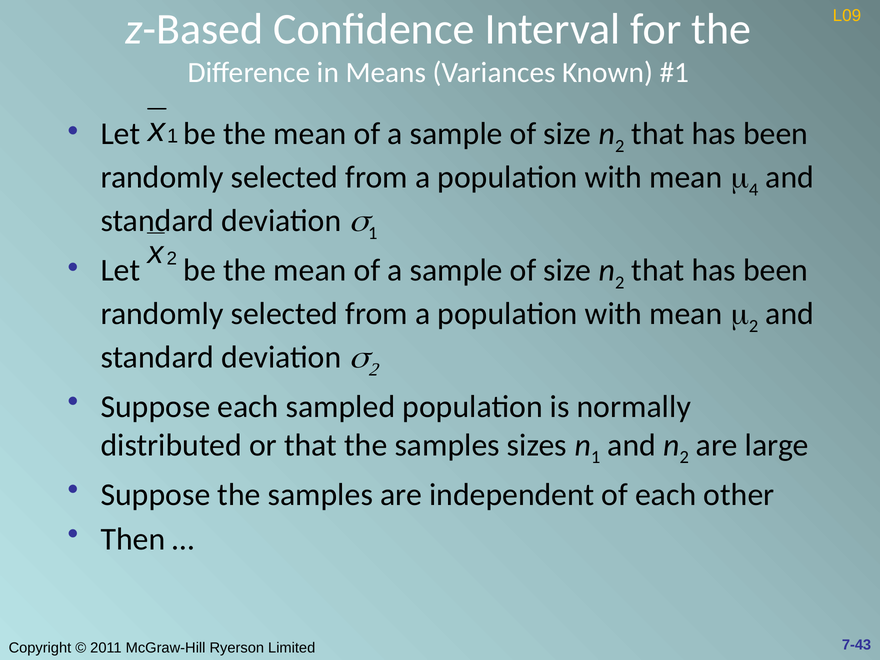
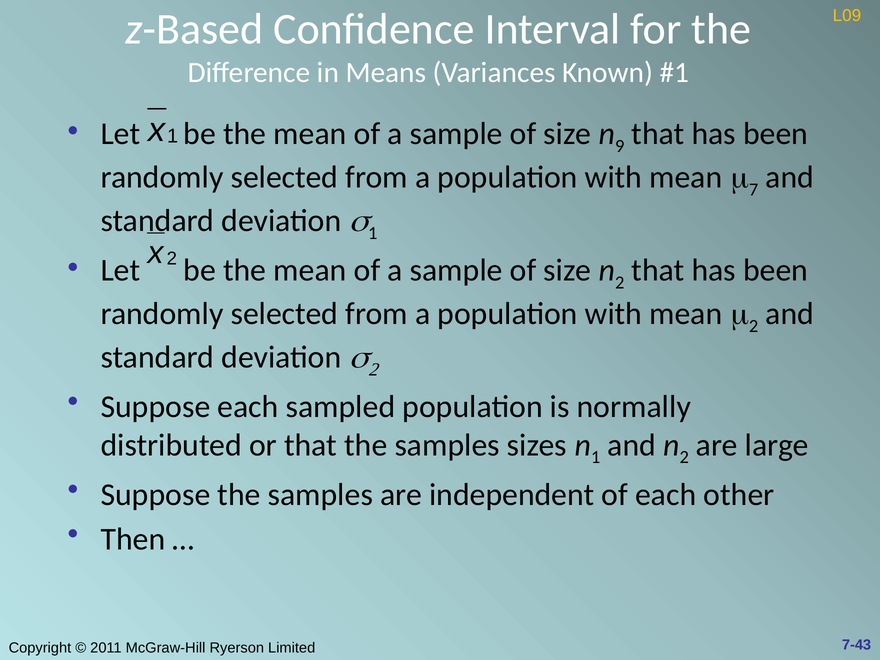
2: 2 -> 9 (620, 146)
4: 4 -> 7 (754, 190)
